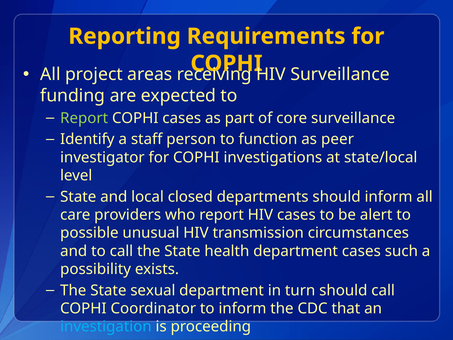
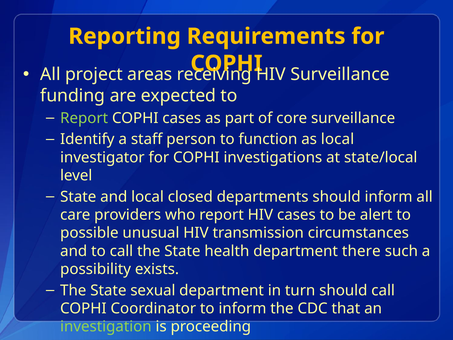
as peer: peer -> local (338, 139)
department cases: cases -> there (361, 251)
investigation colour: light blue -> light green (106, 326)
